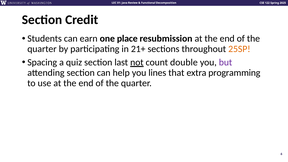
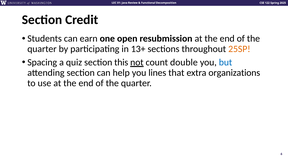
place: place -> open (127, 39)
21+: 21+ -> 13+ (138, 49)
last: last -> this (121, 62)
but colour: purple -> blue (226, 62)
programming: programming -> organizations (234, 73)
